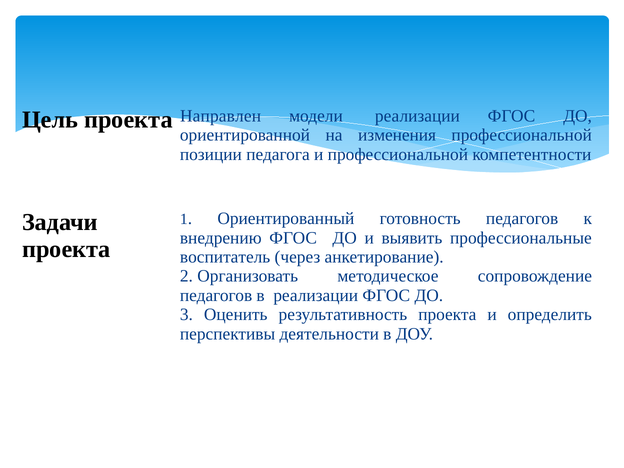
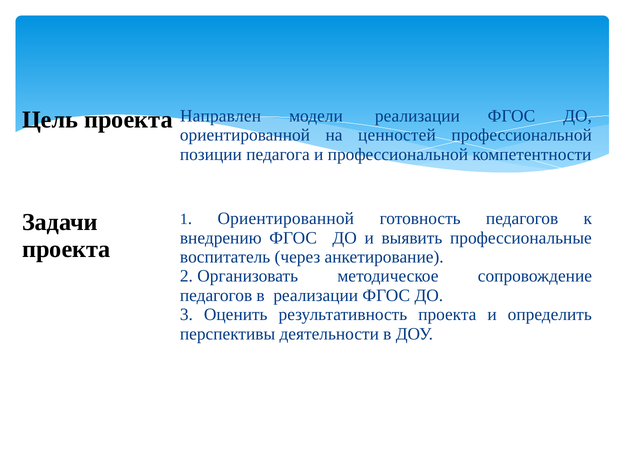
изменения: изменения -> ценностей (397, 135)
1 Ориентированный: Ориентированный -> Ориентированной (286, 219)
